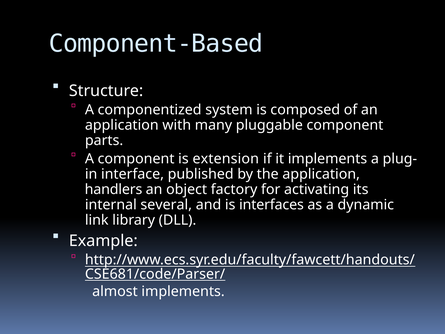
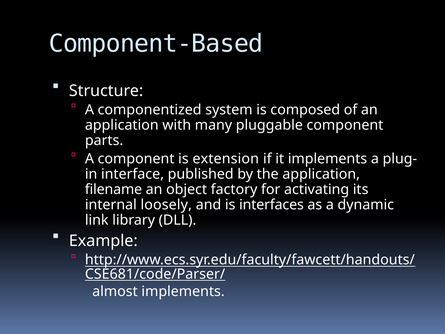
handlers: handlers -> filename (114, 189)
several: several -> loosely (166, 205)
